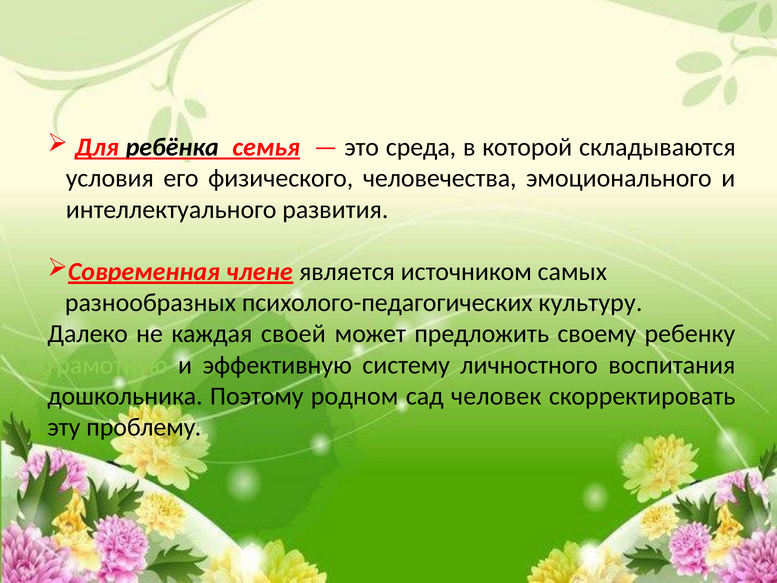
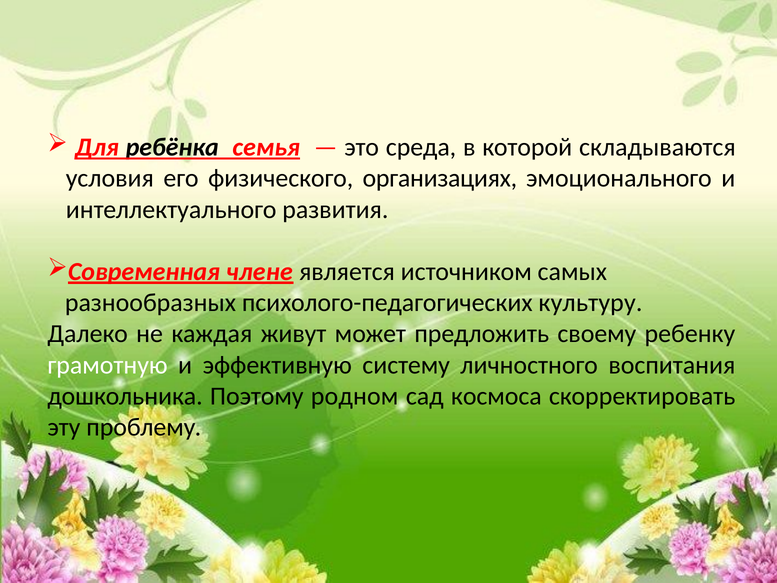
человечества: человечества -> организациях (440, 178)
своей: своей -> живут (294, 334)
грамотную colour: light green -> white (108, 365)
человек: человек -> космоса (496, 396)
